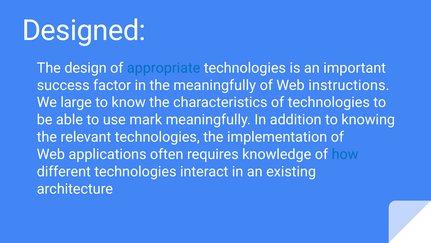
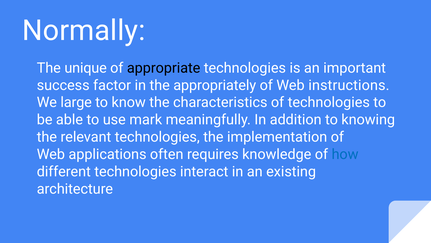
Designed: Designed -> Normally (84, 30)
design: design -> unique (86, 68)
appropriate colour: blue -> black (164, 68)
the meaningfully: meaningfully -> appropriately (215, 85)
